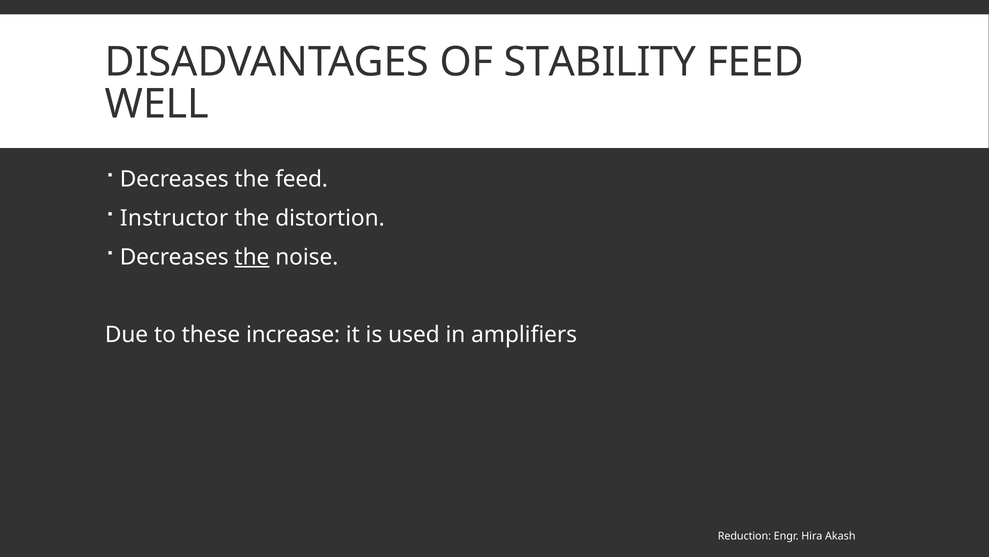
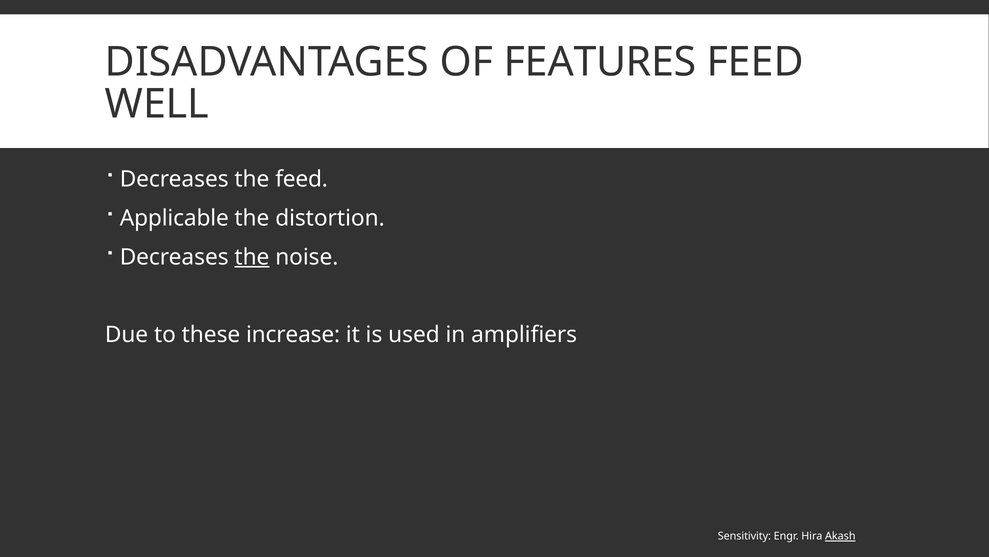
STABILITY: STABILITY -> FEATURES (600, 62)
Instructor: Instructor -> Applicable (174, 218)
Reduction: Reduction -> Sensitivity (744, 536)
Akash underline: none -> present (840, 536)
